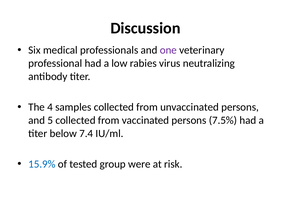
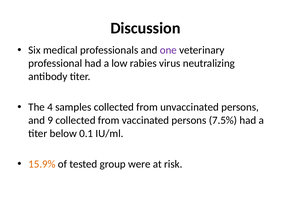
5: 5 -> 9 (50, 120)
7.4: 7.4 -> 0.1 (86, 133)
15.9% colour: blue -> orange (42, 164)
